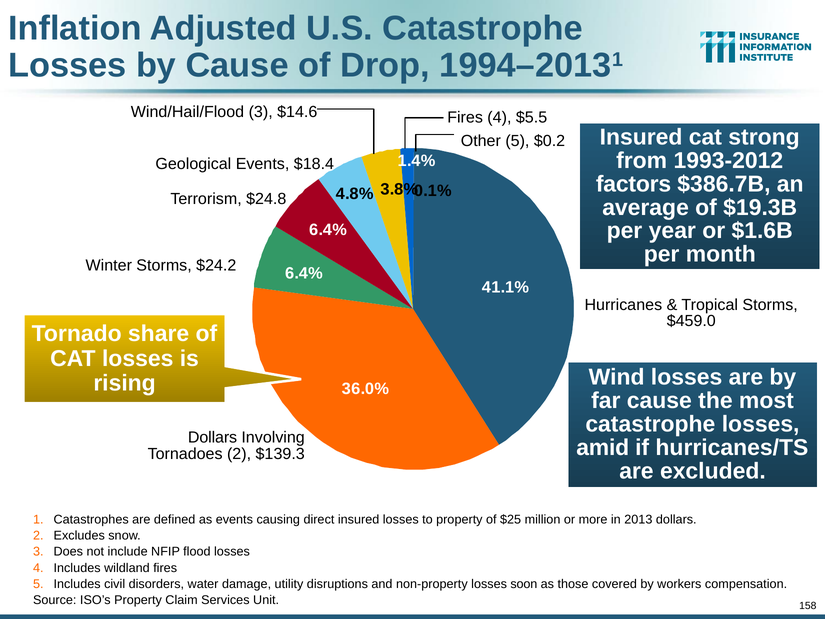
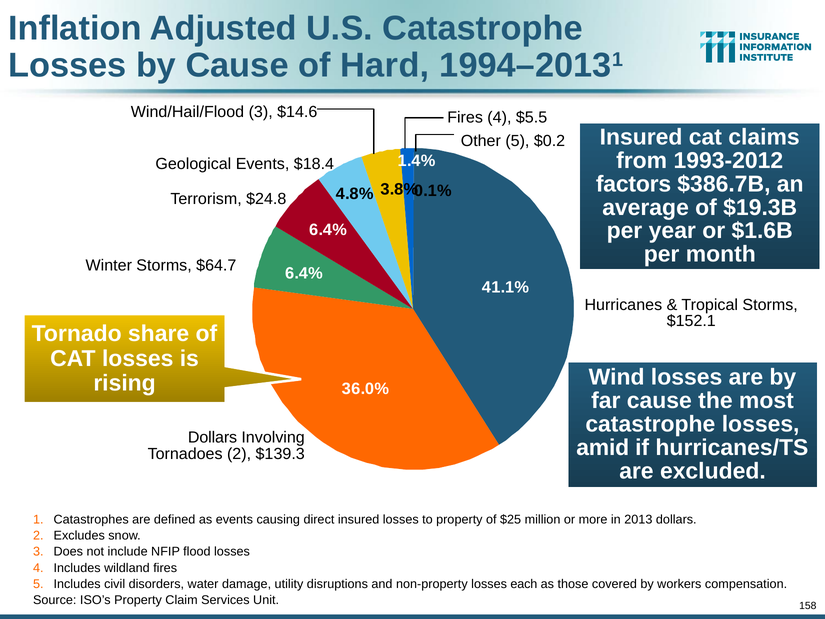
Drop: Drop -> Hard (385, 65)
strong: strong -> claims (764, 137)
$24.2: $24.2 -> $64.7 (216, 266)
$459.0: $459.0 -> $152.1 (691, 321)
soon: soon -> each (524, 584)
